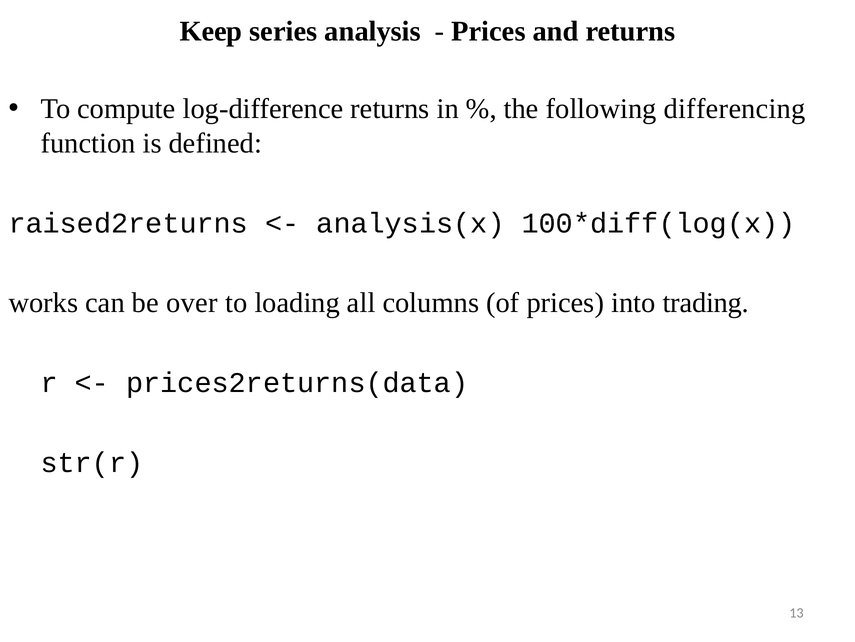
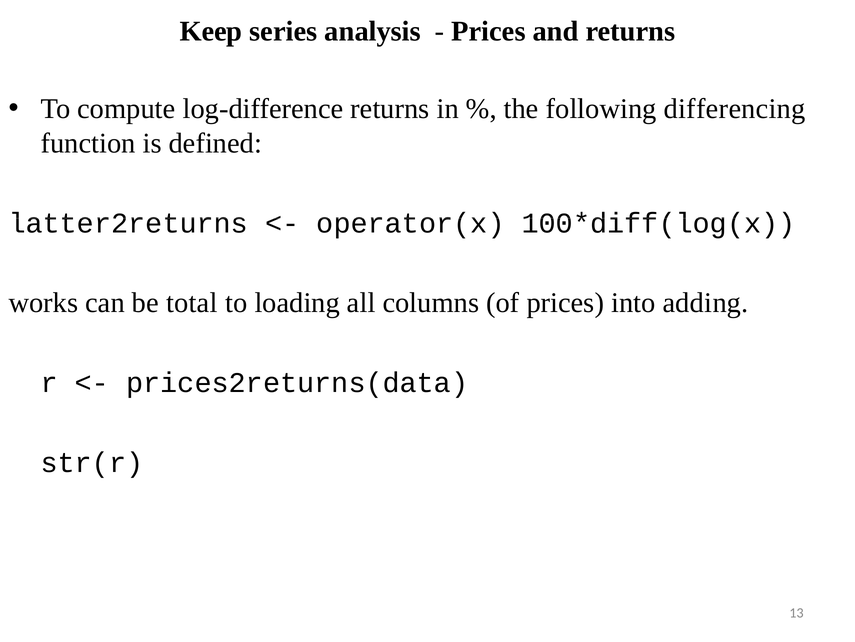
raised2returns: raised2returns -> latter2returns (128, 223)
analysis(x: analysis(x -> operator(x (411, 223)
over: over -> total (192, 303)
trading: trading -> adding (706, 303)
